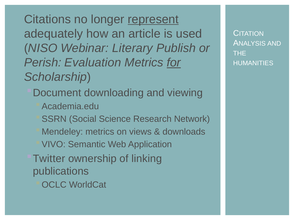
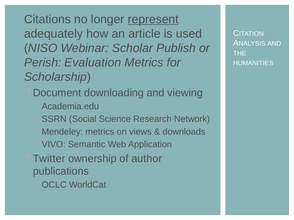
Literary: Literary -> Scholar (133, 48)
for underline: present -> none (174, 63)
linking: linking -> author (147, 159)
